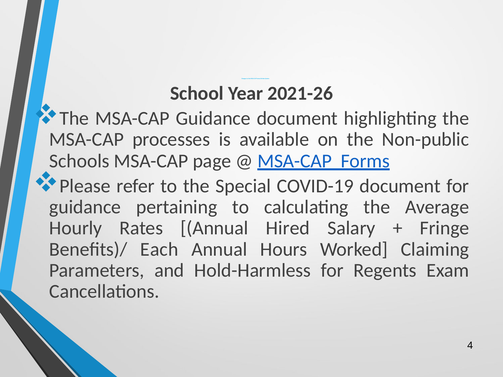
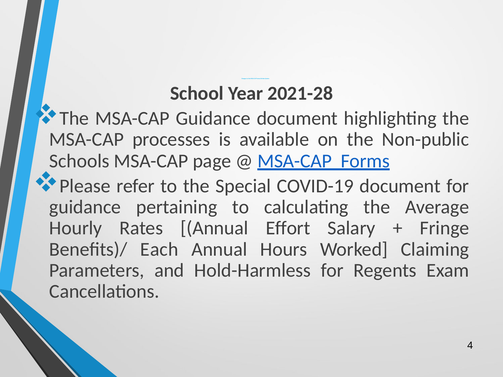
2021-26: 2021-26 -> 2021-28 (300, 94)
Hired: Hired -> Effort (288, 228)
